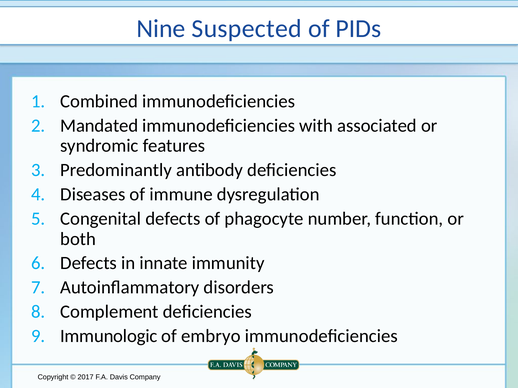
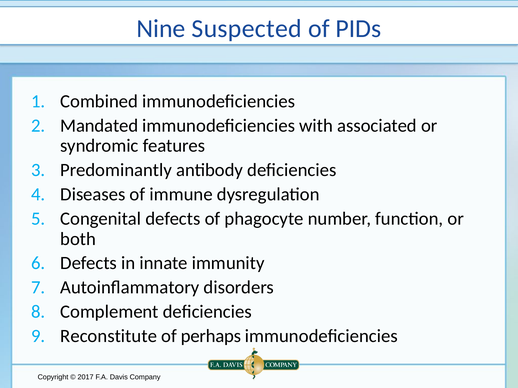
Immunologic: Immunologic -> Reconstitute (109, 336)
embryo: embryo -> perhaps (211, 336)
